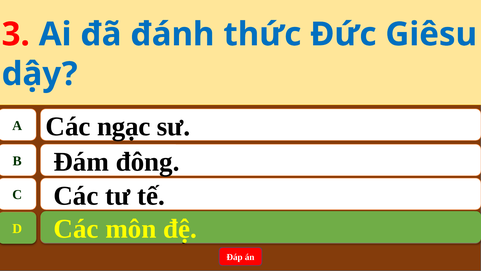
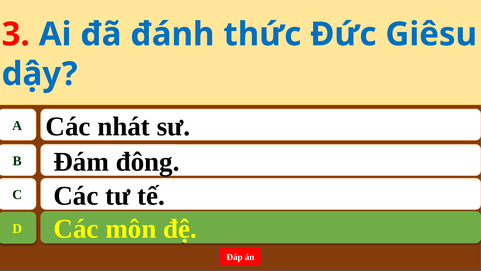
ngạc: ngạc -> nhát (124, 126)
